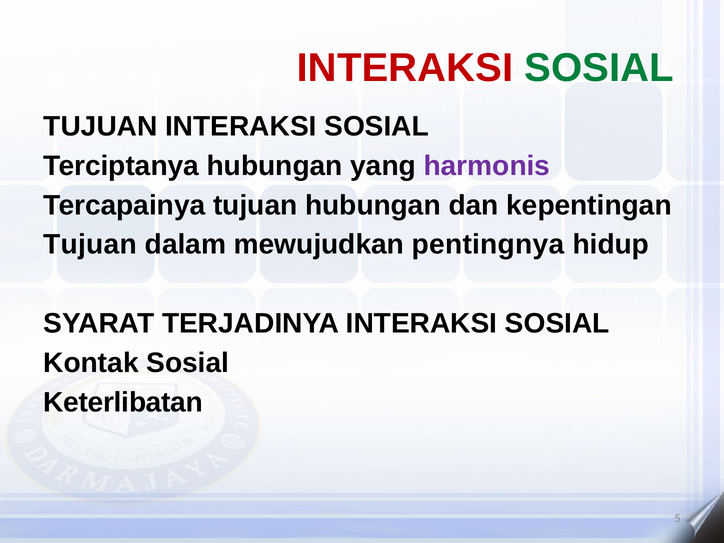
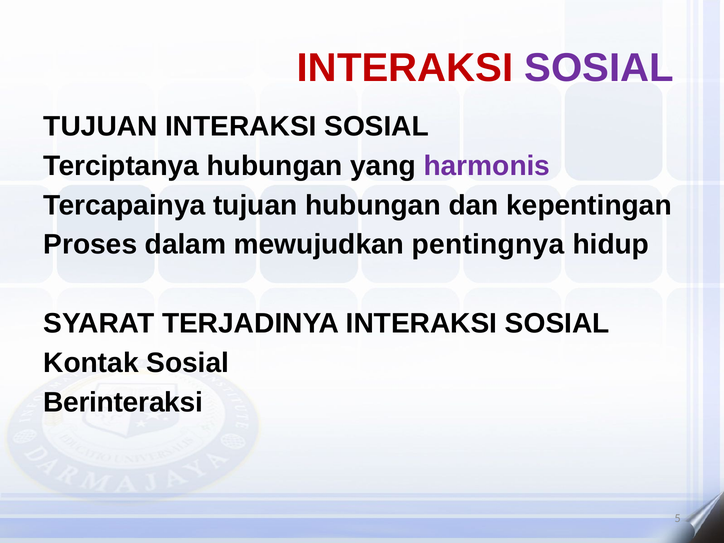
SOSIAL colour: green -> purple (599, 68)
Tujuan: Tujuan -> Proses (90, 245)
Keterlibatan: Keterlibatan -> Berinteraksi (123, 402)
